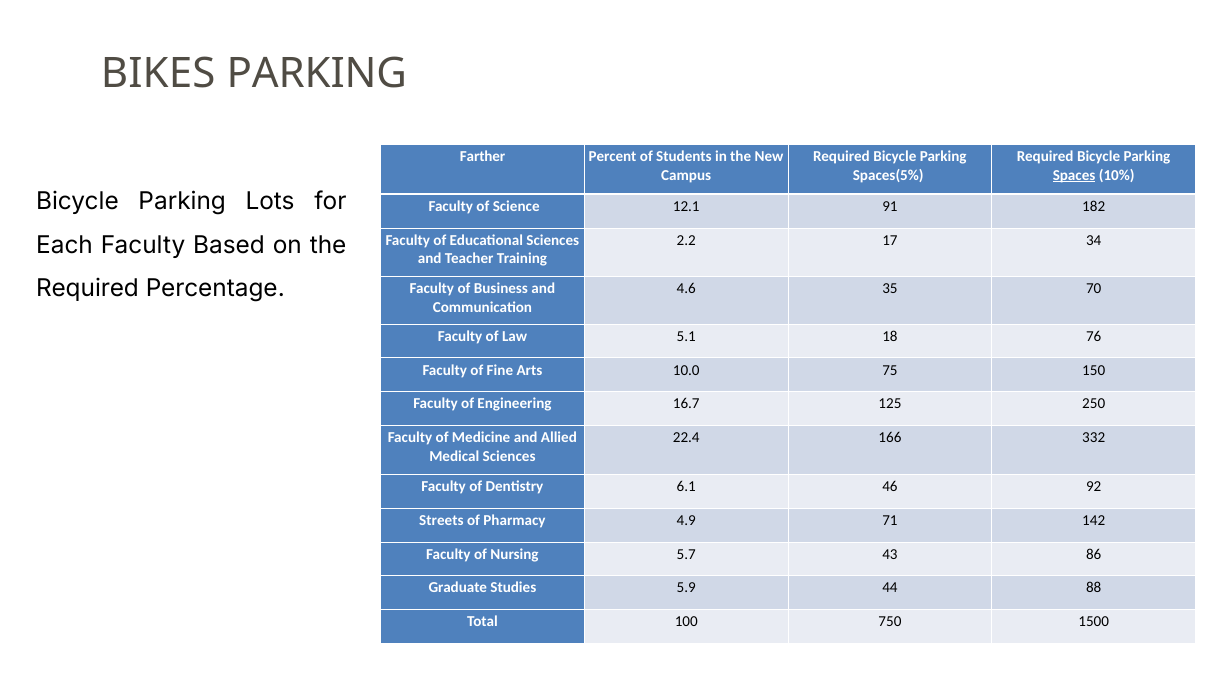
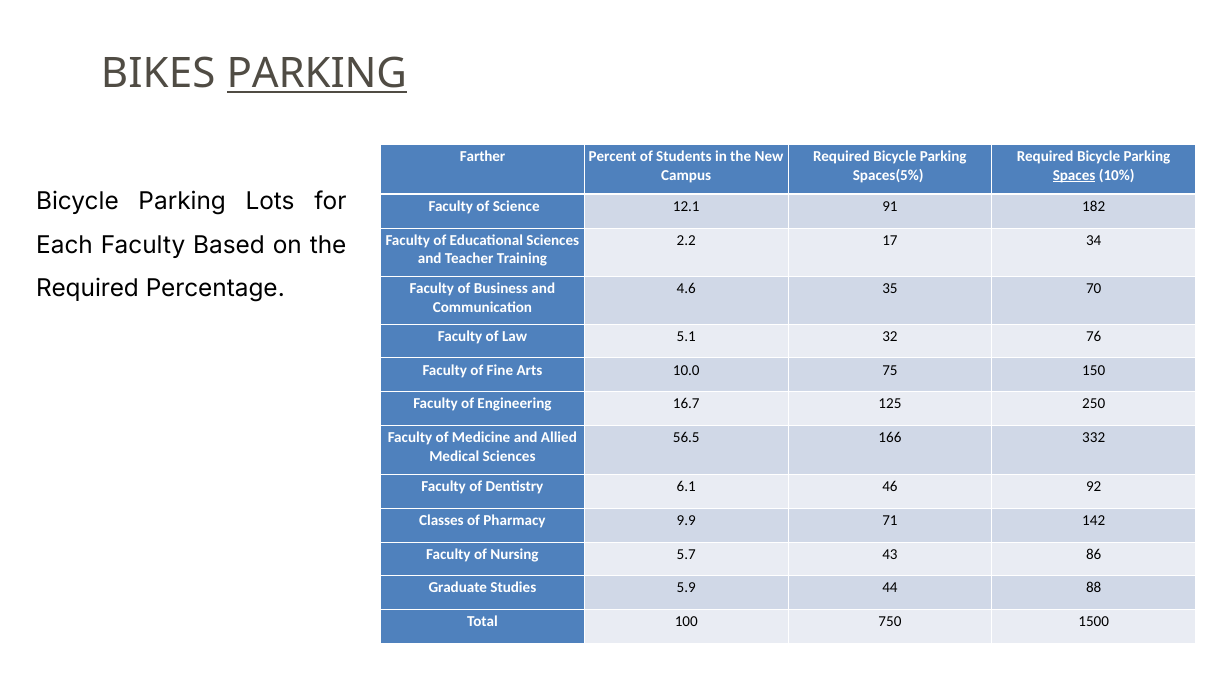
PARKING underline: none -> present (317, 74)
18: 18 -> 32 (890, 336)
22.4: 22.4 -> 56.5 (686, 438)
Streets: Streets -> Classes (441, 520)
4.9: 4.9 -> 9.9 (686, 520)
